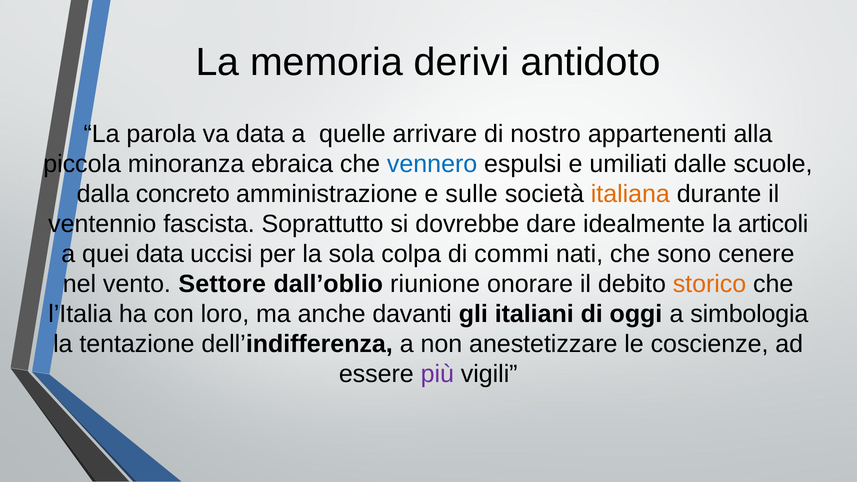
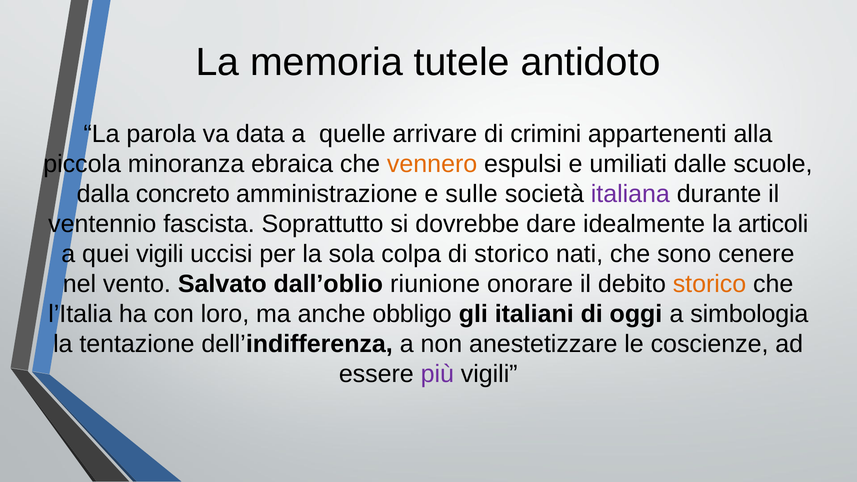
derivi: derivi -> tutele (462, 62)
nostro: nostro -> crimini (546, 134)
vennero colour: blue -> orange (432, 164)
italiana colour: orange -> purple (630, 194)
quei data: data -> vigili (160, 254)
di commi: commi -> storico (512, 254)
Settore: Settore -> Salvato (222, 284)
davanti: davanti -> obbligo (412, 314)
